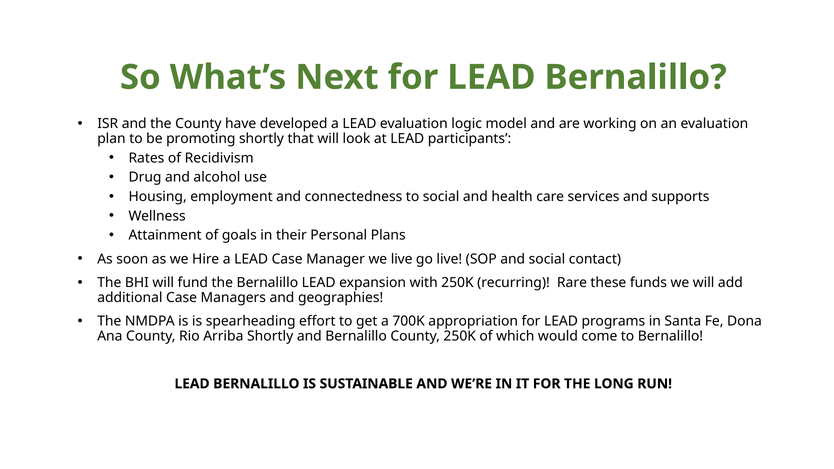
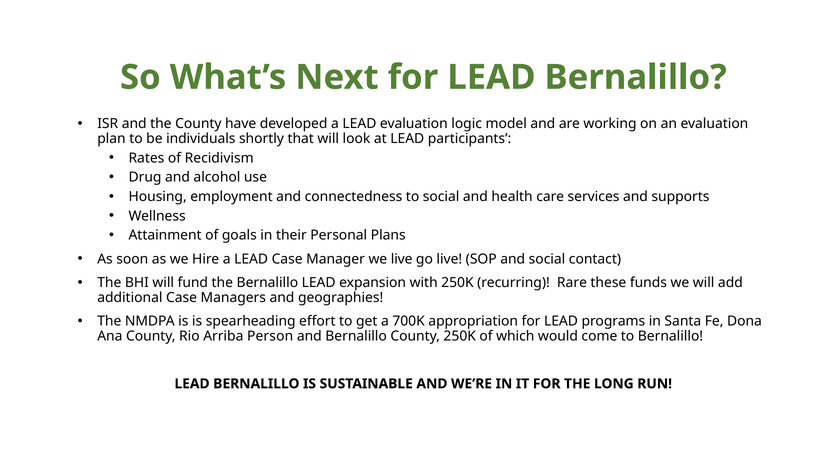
promoting: promoting -> individuals (201, 139)
Arriba Shortly: Shortly -> Person (270, 336)
